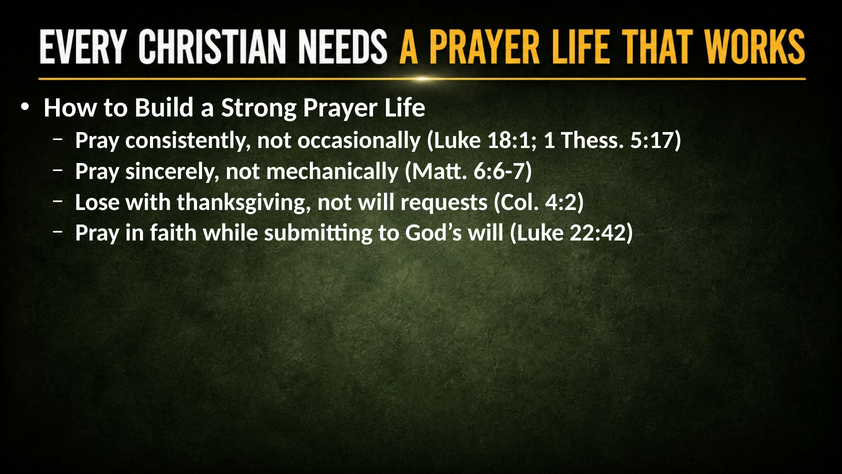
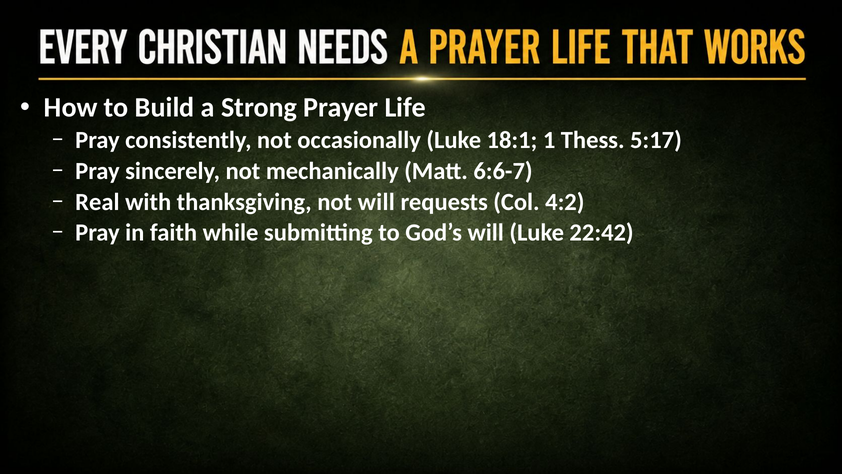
Lose: Lose -> Real (97, 202)
